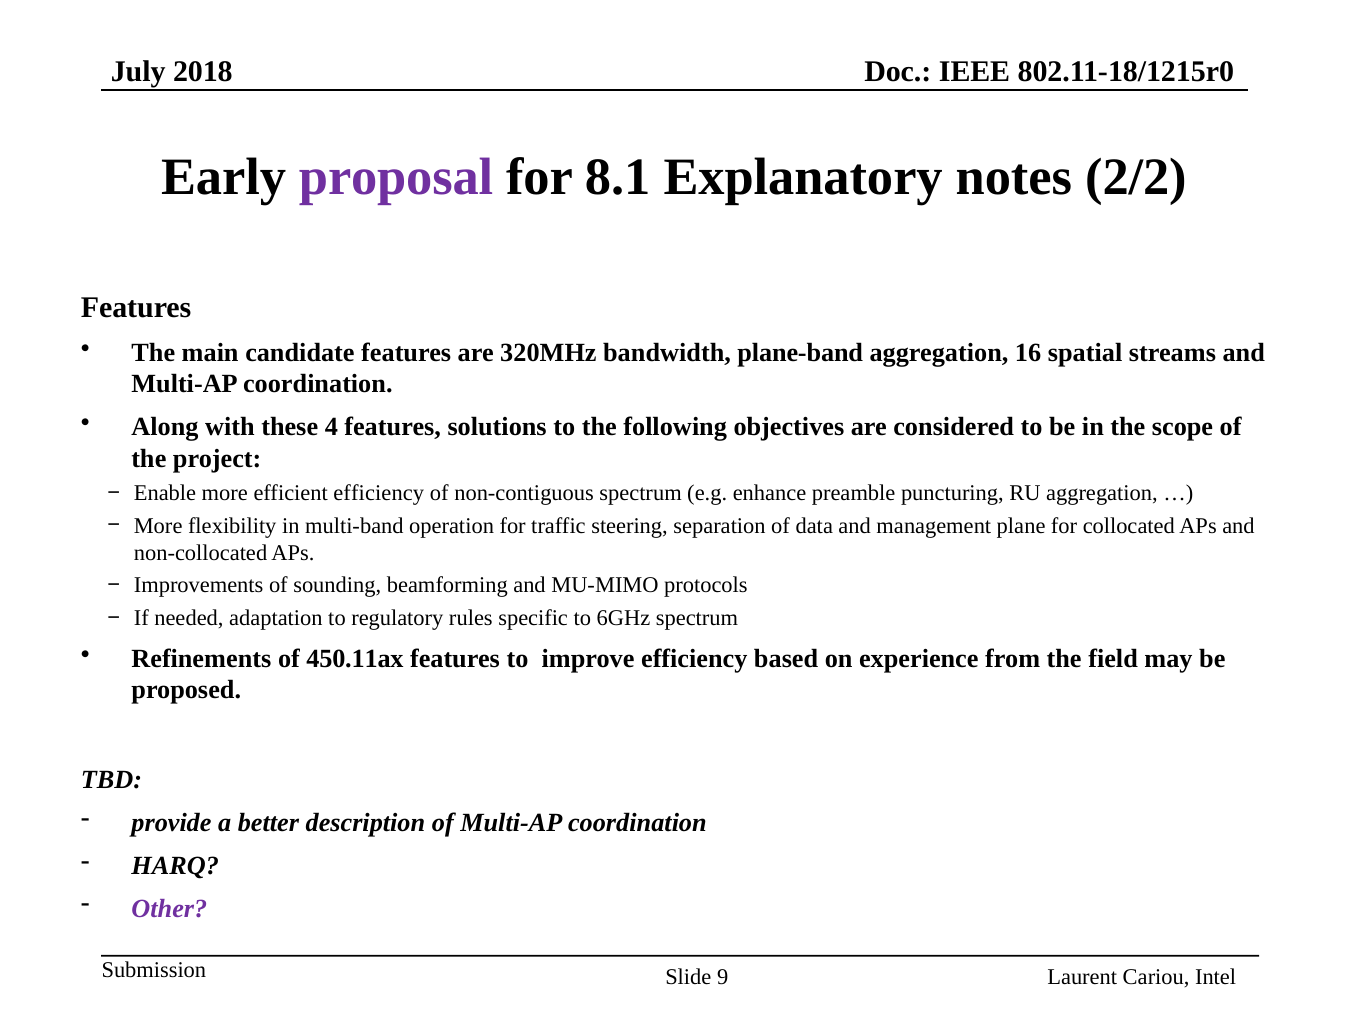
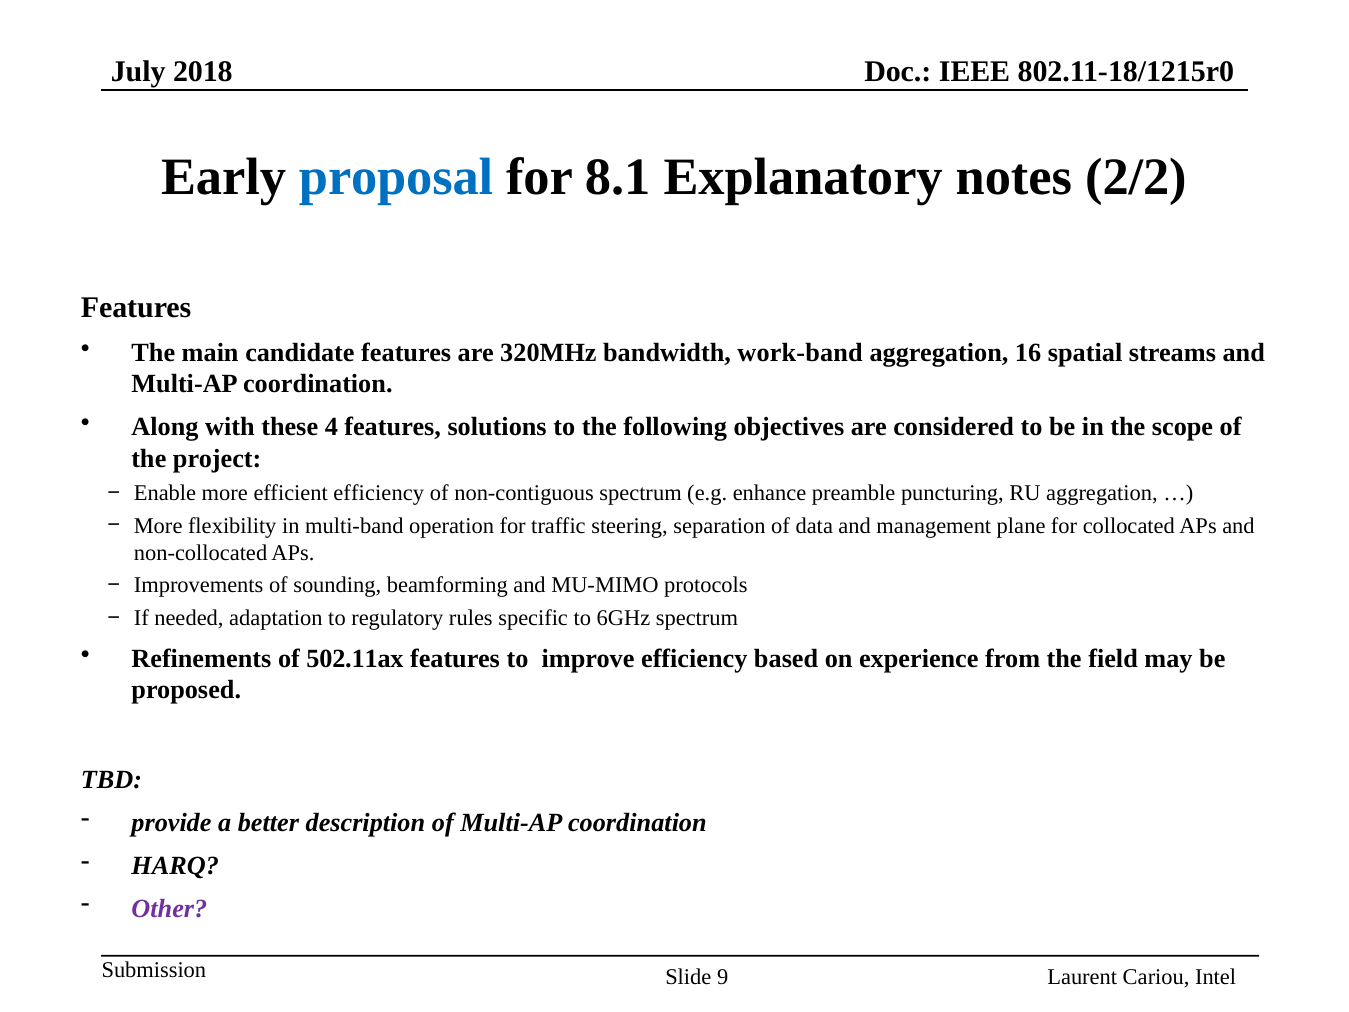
proposal colour: purple -> blue (396, 177)
plane-band: plane-band -> work-band (800, 353)
450.11ax: 450.11ax -> 502.11ax (355, 659)
